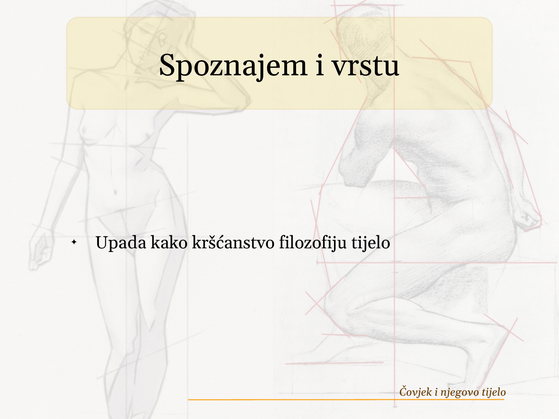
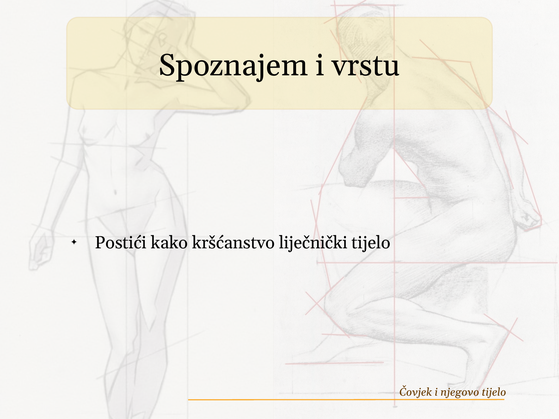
Upada: Upada -> Postići (121, 243)
filozofiju: filozofiju -> liječnički (313, 243)
